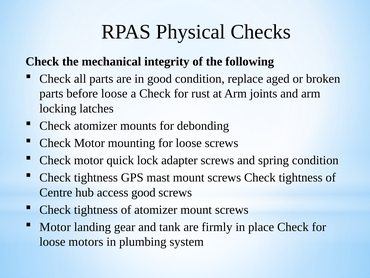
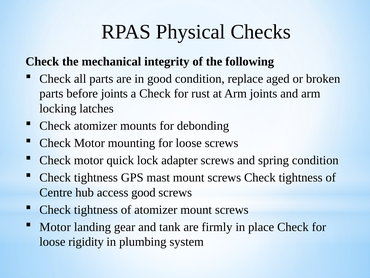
before loose: loose -> joints (114, 93)
motors: motors -> rigidity (86, 241)
